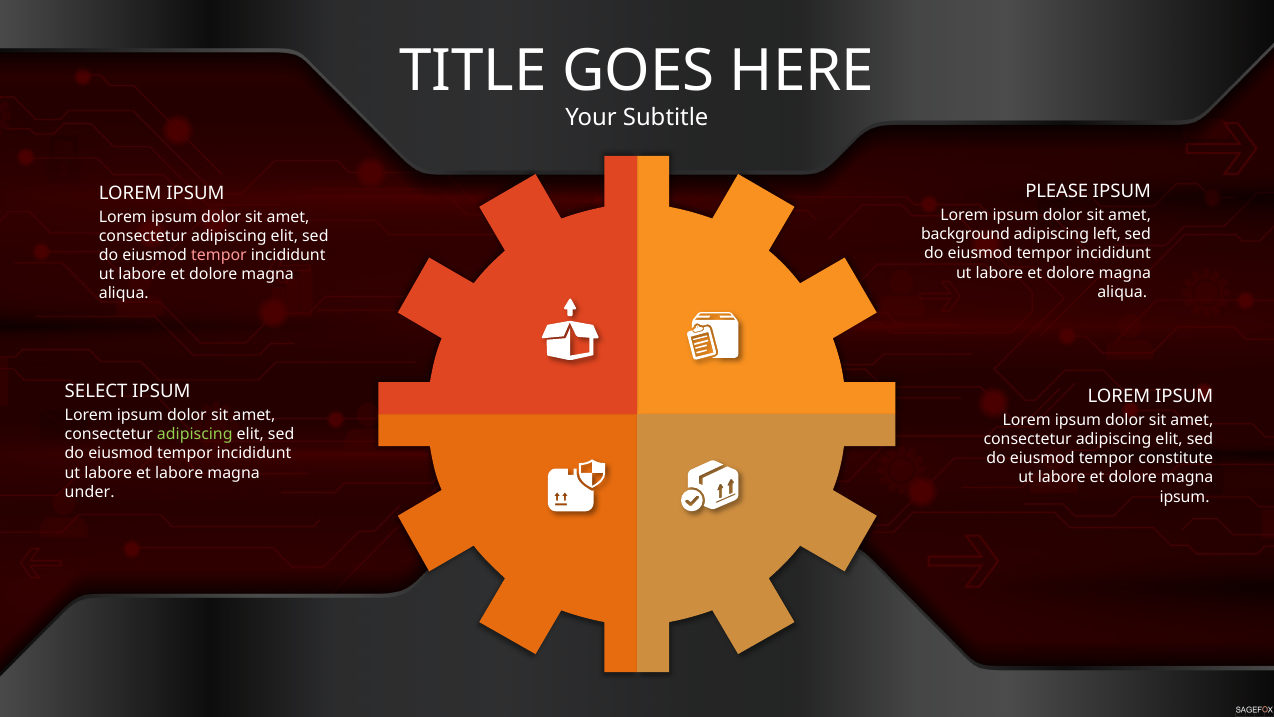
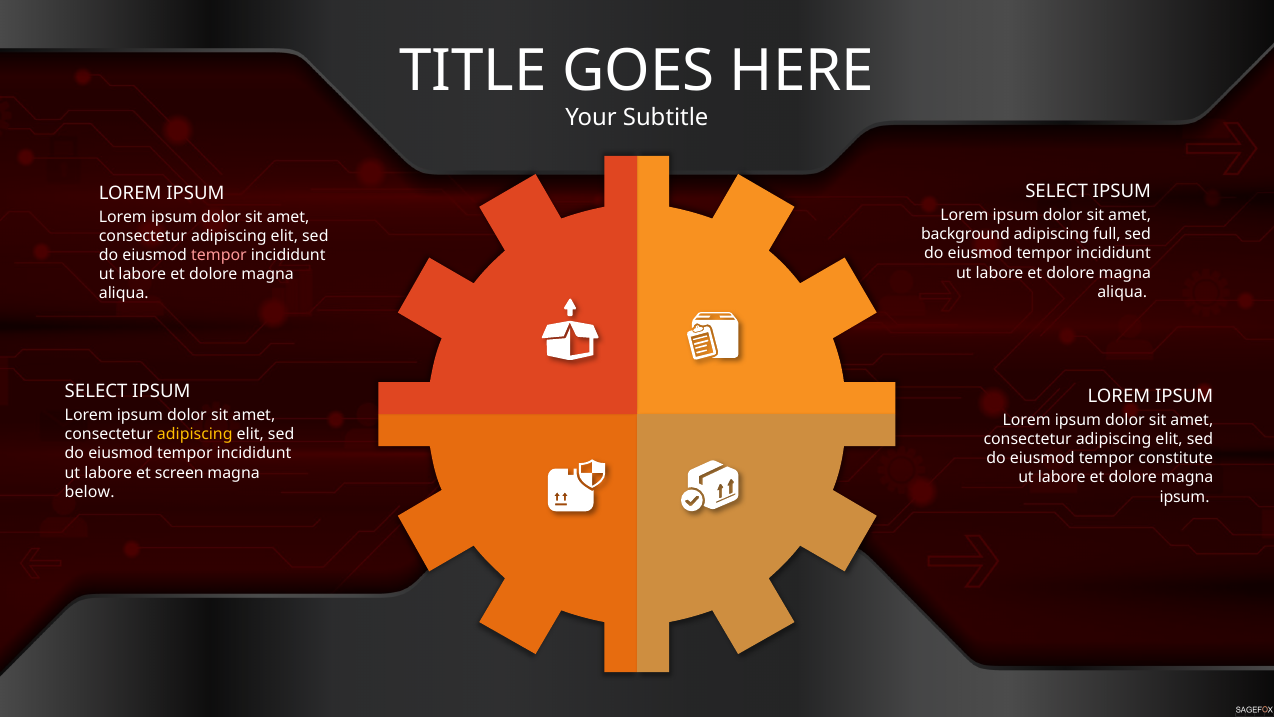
PLEASE: PLEASE -> SELECT (1057, 192)
left: left -> full (1107, 234)
adipiscing colour: light green -> yellow (195, 434)
et labore: labore -> screen (179, 472)
under: under -> below (90, 492)
